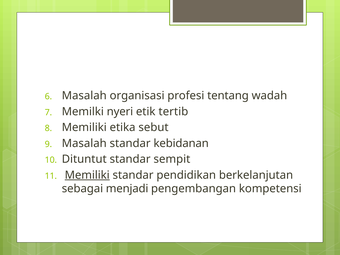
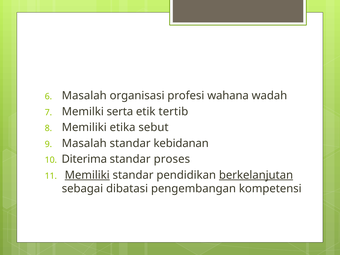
tentang: tentang -> wahana (228, 96)
nyeri: nyeri -> serta (120, 112)
Dituntut: Dituntut -> Diterima (84, 159)
sempit: sempit -> proses (172, 159)
berkelanjutan underline: none -> present (256, 175)
menjadi: menjadi -> dibatasi (127, 189)
